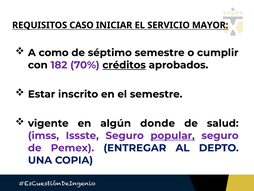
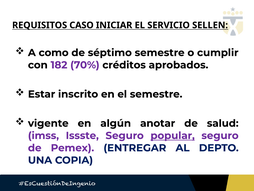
MAYOR: MAYOR -> SELLEN (210, 25)
créditos underline: present -> none (124, 65)
donde: donde -> anotar (158, 123)
